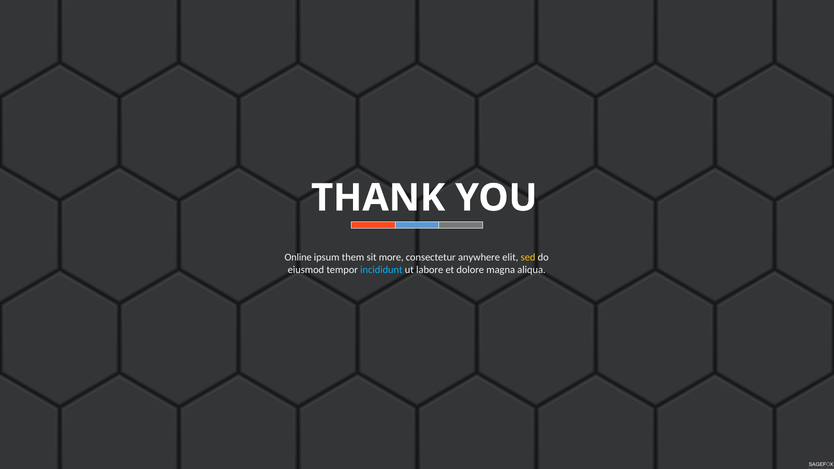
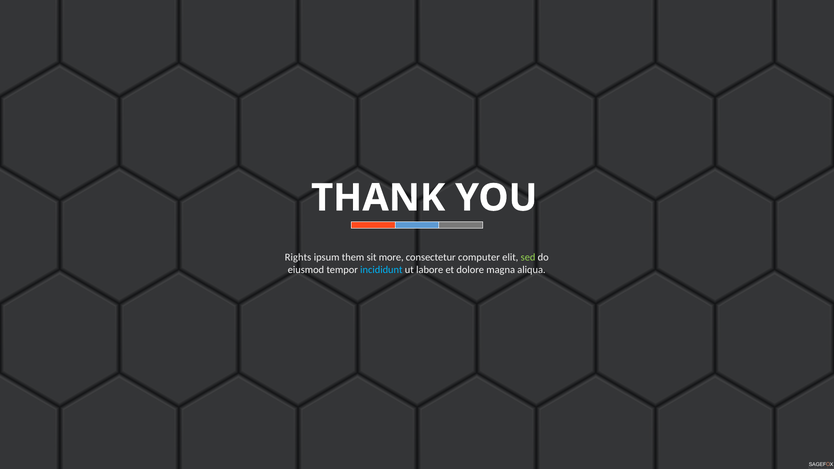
Online: Online -> Rights (298, 257)
anywhere: anywhere -> computer (479, 257)
sed colour: yellow -> light green (528, 257)
